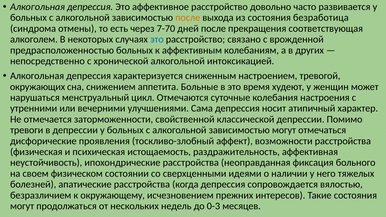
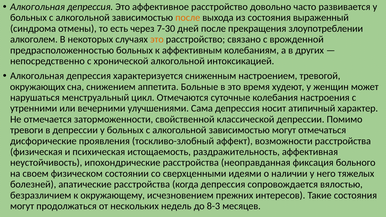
безработица: безработица -> выраженный (321, 18)
7-70: 7-70 -> 7-30 (166, 29)
соответствующая: соответствующая -> злоупотреблении (326, 29)
это colour: blue -> orange (157, 39)
0-3: 0-3 -> 8-3 (213, 206)
